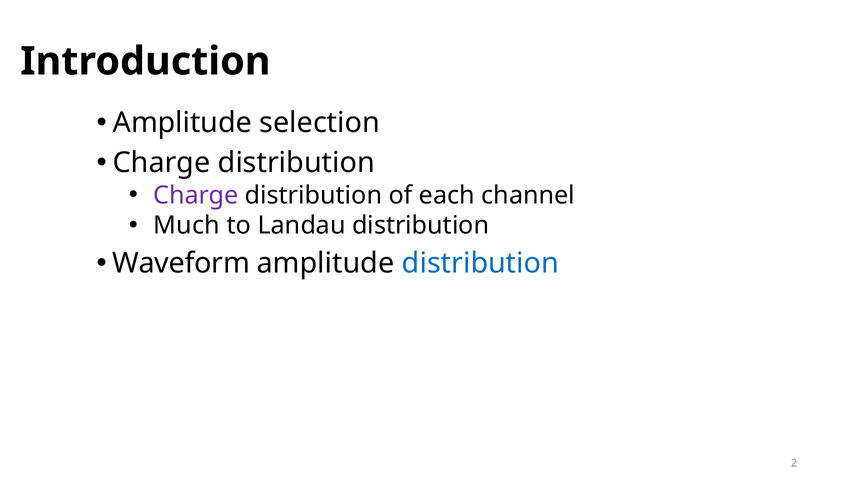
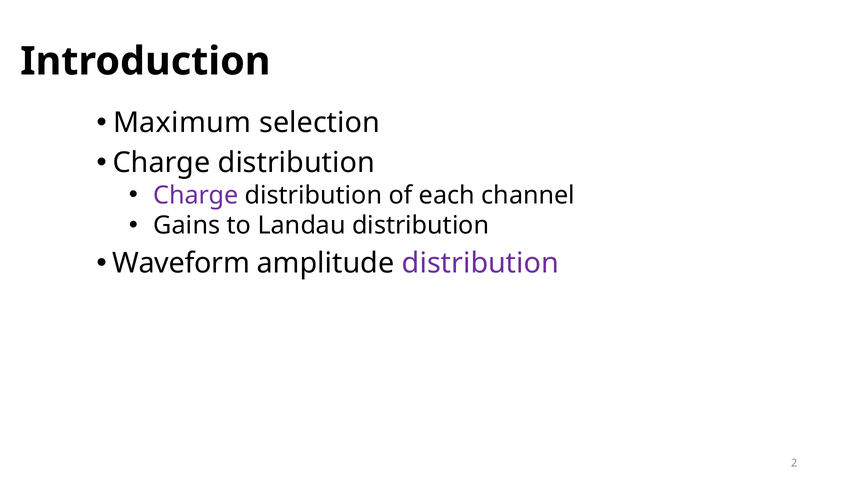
Amplitude: Amplitude -> Maximum (182, 122)
Much: Much -> Gains (187, 225)
distribution colour: blue -> purple (480, 263)
